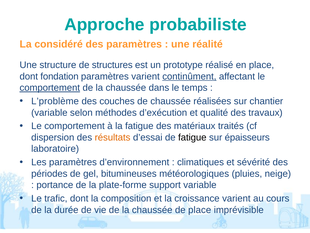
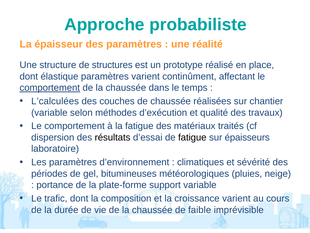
considéré: considéré -> épaisseur (59, 44)
fondation: fondation -> élastique (59, 76)
continûment underline: present -> none (189, 76)
L’problème: L’problème -> L’calculées (55, 101)
résultats colour: orange -> black (113, 137)
de place: place -> faible (200, 209)
